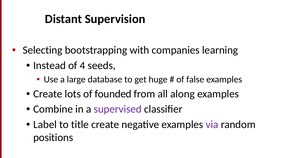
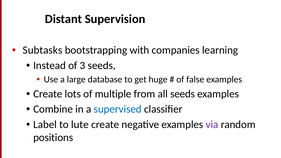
Selecting: Selecting -> Subtasks (43, 50)
4: 4 -> 3 (83, 65)
founded: founded -> multiple (113, 94)
all along: along -> seeds (183, 94)
supervised colour: purple -> blue (118, 109)
title: title -> lute (80, 124)
